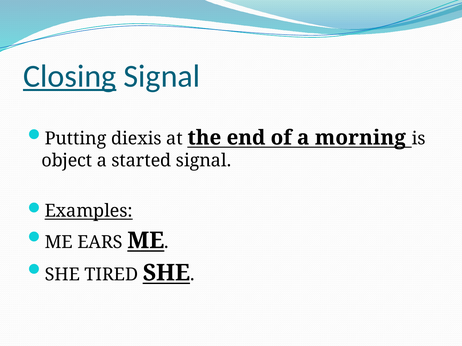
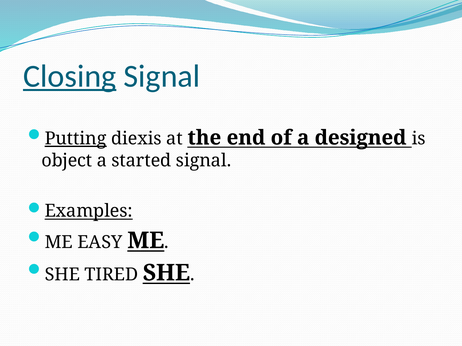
Putting underline: none -> present (76, 139)
morning: morning -> designed (361, 138)
EARS: EARS -> EASY (100, 243)
